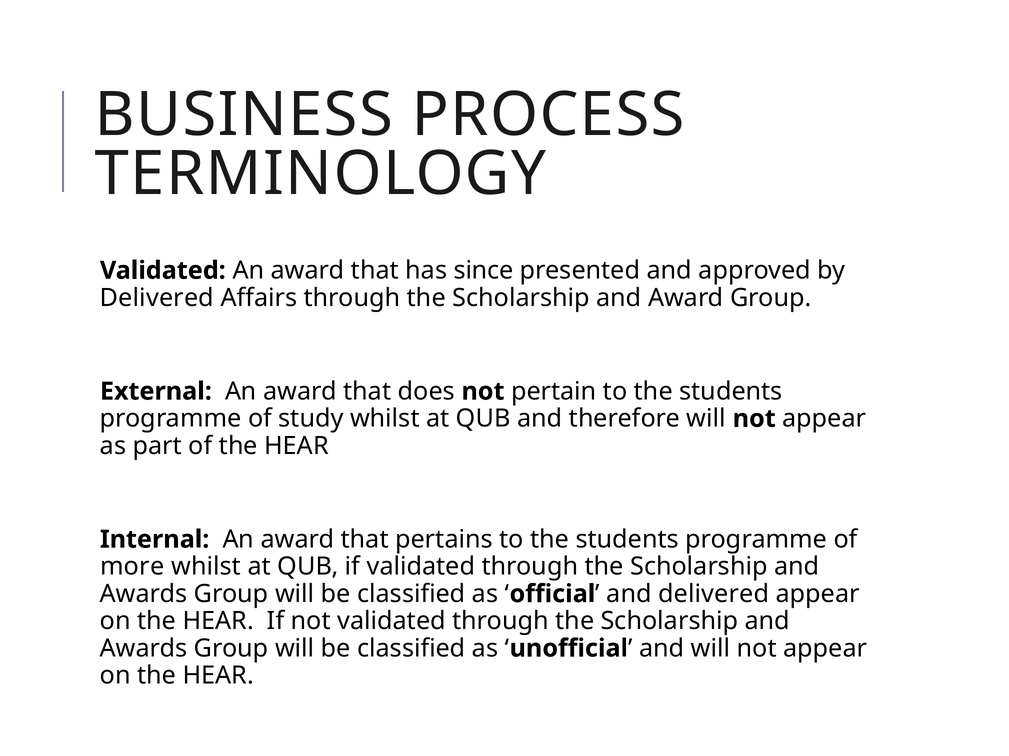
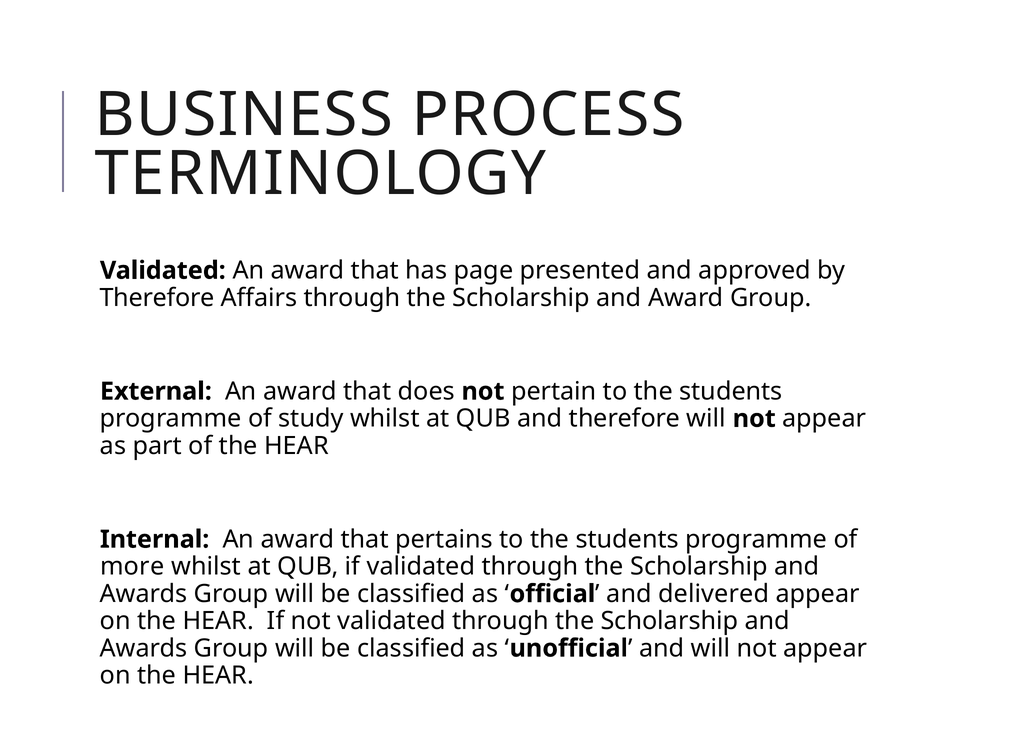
since: since -> page (483, 271)
Delivered: Delivered -> Therefore (157, 298)
